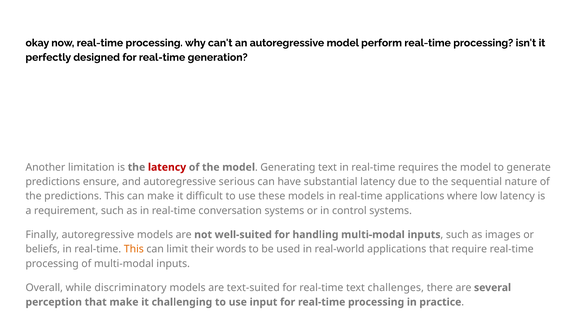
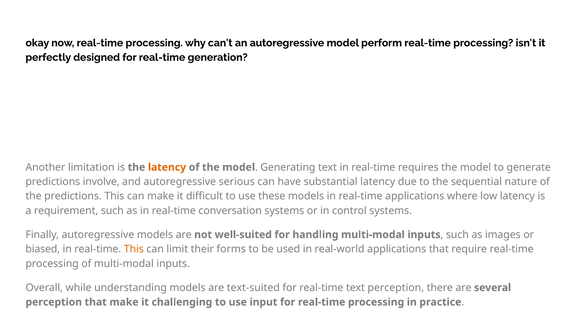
latency colour: red -> orange (167, 167)
ensure: ensure -> involve (101, 182)
beliefs: beliefs -> biased (43, 249)
words: words -> forms (231, 249)
discriminatory: discriminatory -> understanding (131, 287)
text challenges: challenges -> perception (396, 287)
